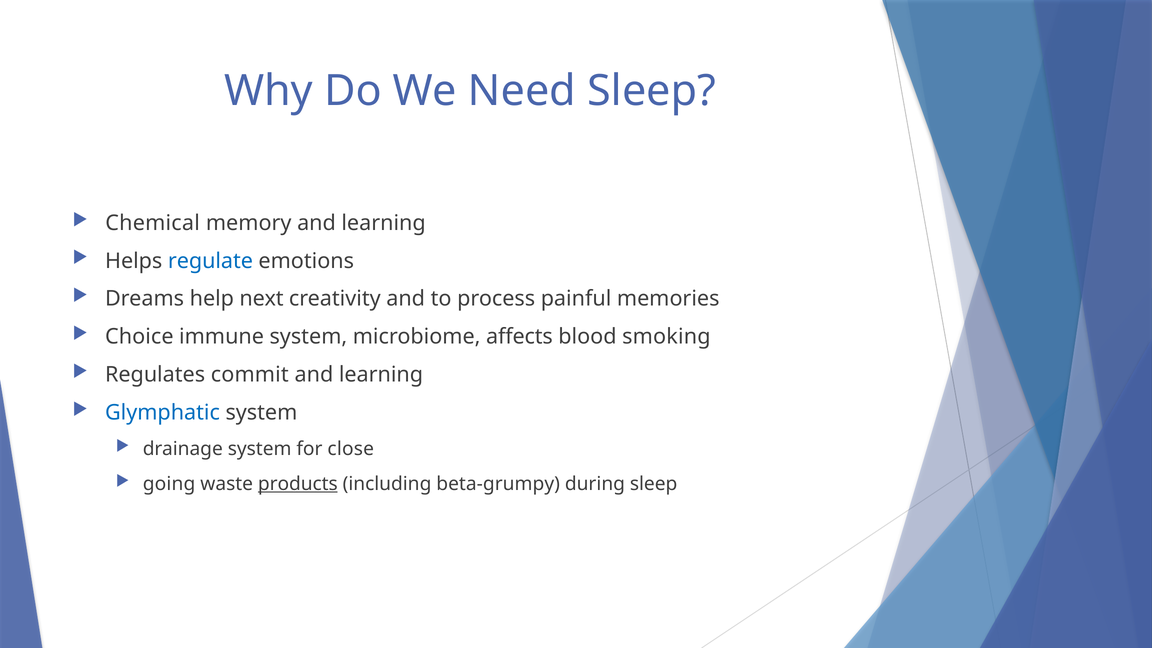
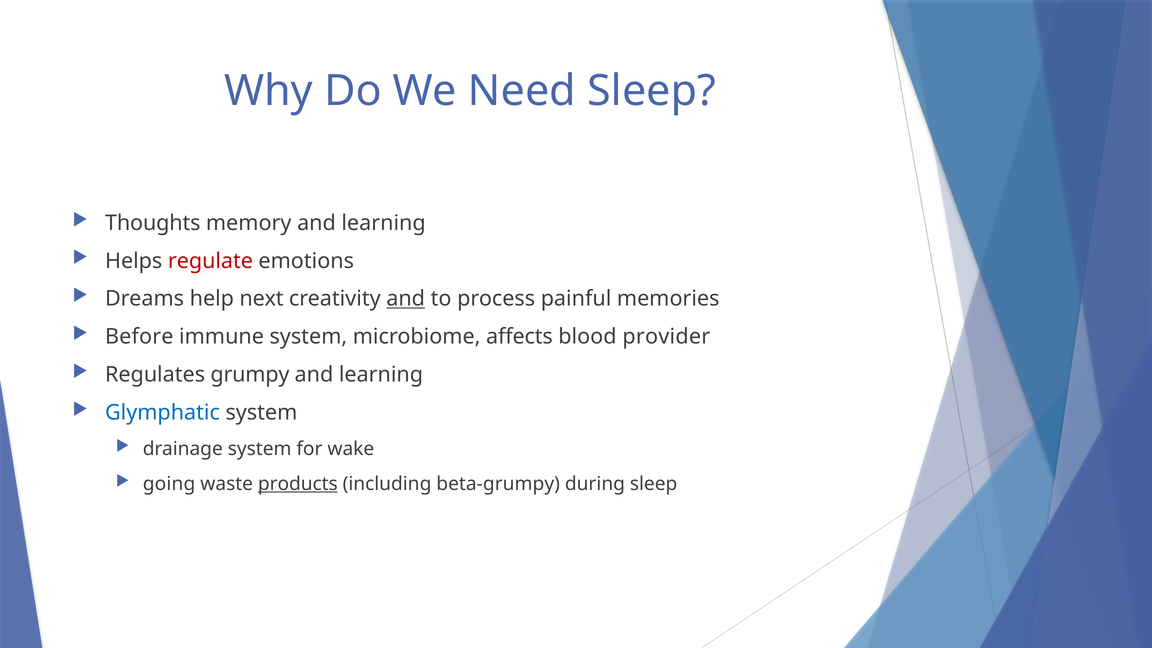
Chemical: Chemical -> Thoughts (153, 223)
regulate colour: blue -> red (210, 261)
and underline: none -> present (406, 299)
Choice: Choice -> Before (139, 337)
smoking: smoking -> provider (666, 337)
commit: commit -> grumpy (250, 375)
close: close -> wake (351, 449)
